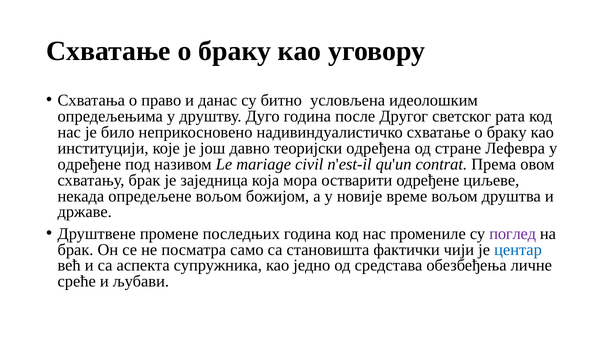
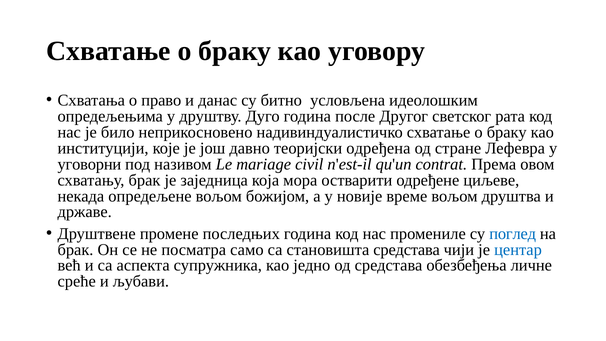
одређене: одређене -> уговорни (89, 164)
поглед colour: purple -> blue (513, 234)
становишта фактички: фактички -> средстава (407, 250)
